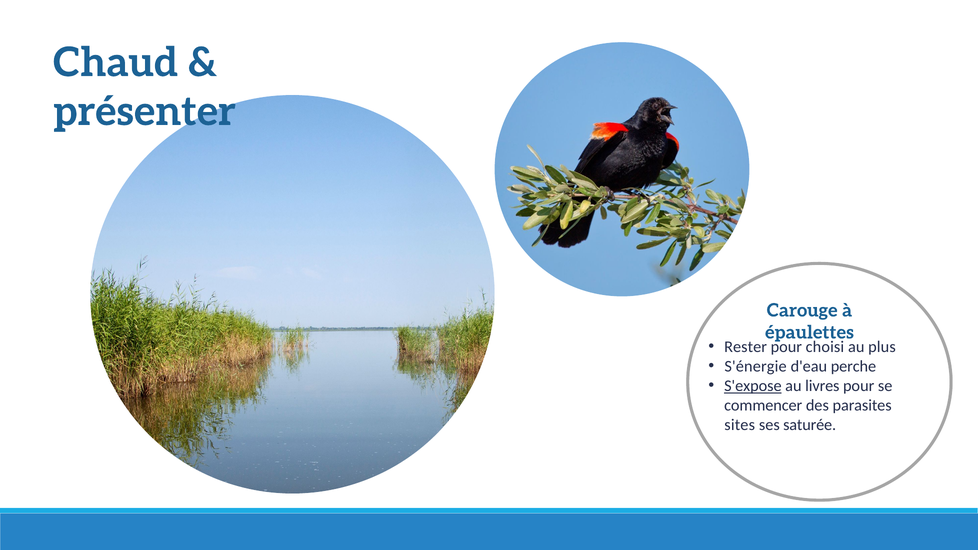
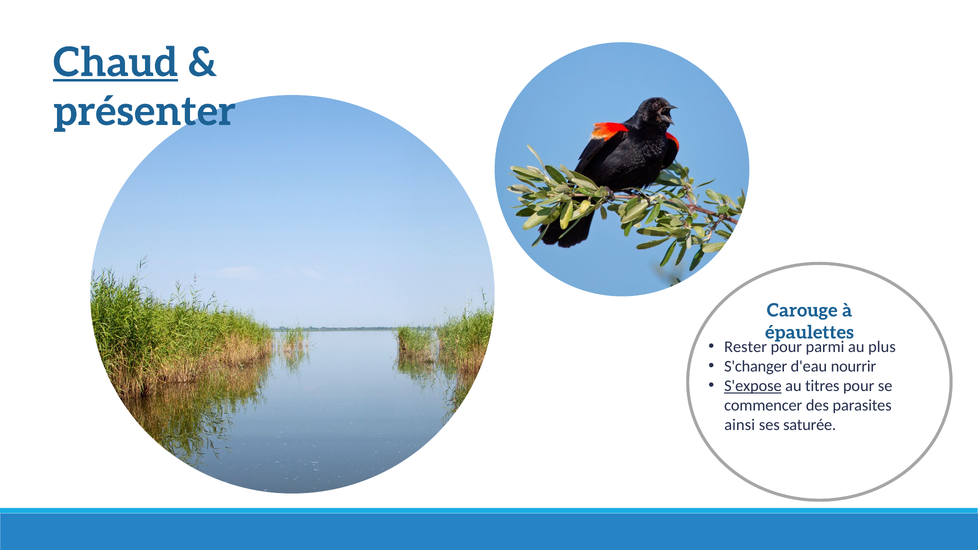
Chaud underline: none -> present (116, 63)
choisi: choisi -> parmi (825, 347)
S'énergie: S'énergie -> S'changer (756, 367)
perche: perche -> nourrir (853, 367)
livres: livres -> titres (822, 386)
sites: sites -> ainsi (740, 425)
